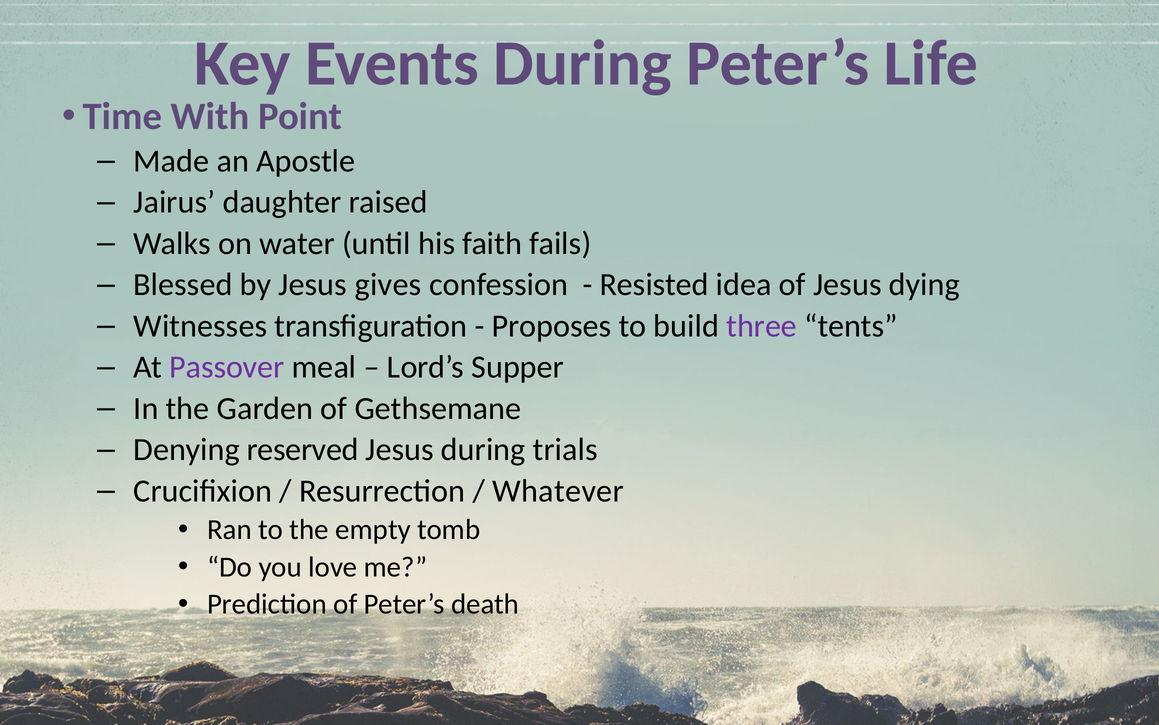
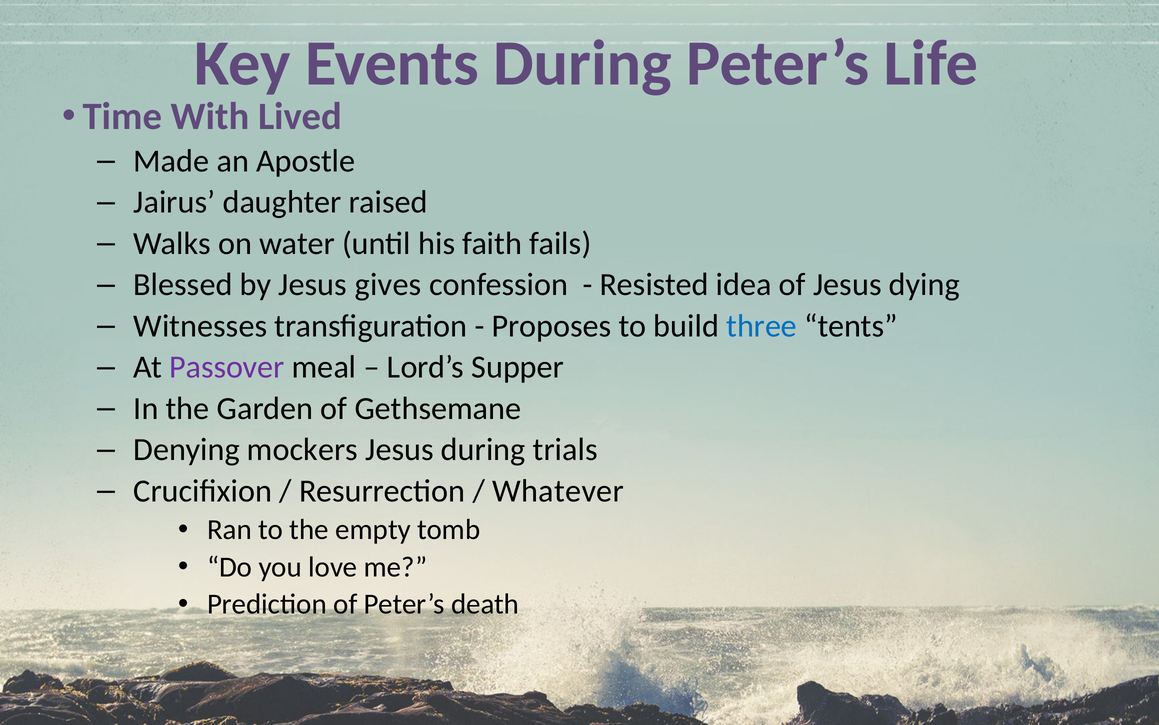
Point: Point -> Lived (300, 116)
three colour: purple -> blue (762, 326)
reserved: reserved -> mockers (302, 449)
